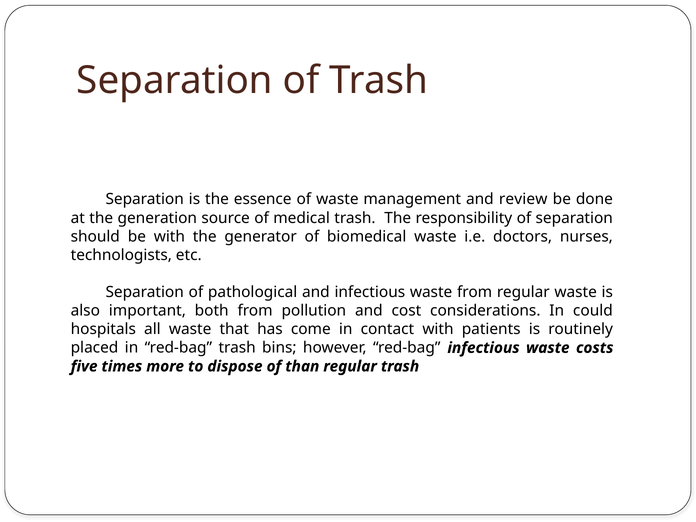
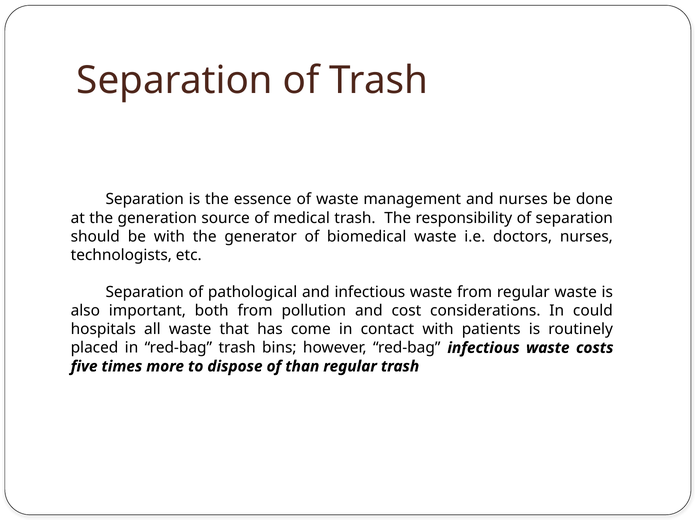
and review: review -> nurses (523, 199)
